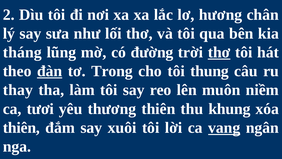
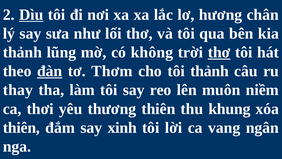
Dìu underline: none -> present (31, 15)
tháng: tháng -> thảnh (22, 52)
đường: đường -> không (152, 52)
Trong: Trong -> Thơm (112, 71)
tôi thung: thung -> thảnh (210, 71)
tươi: tươi -> thơi (40, 109)
xuôi: xuôi -> xinh (122, 127)
vang underline: present -> none (224, 127)
